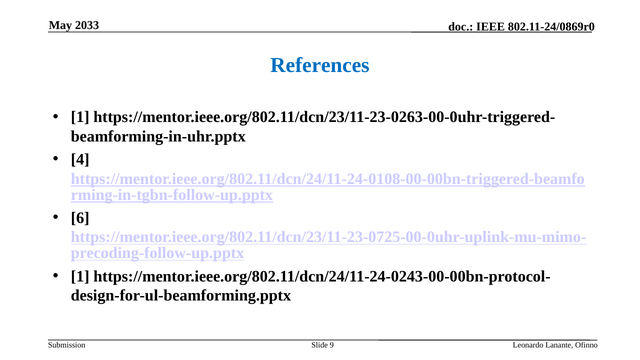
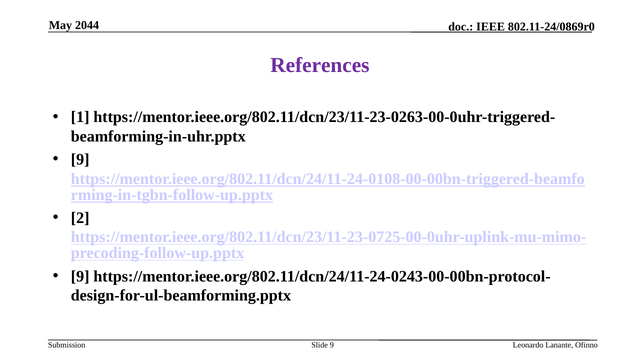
2033: 2033 -> 2044 (87, 25)
References colour: blue -> purple (320, 65)
4: 4 -> 9 (80, 160)
6: 6 -> 2 (80, 218)
1: 1 -> 9 (80, 276)
